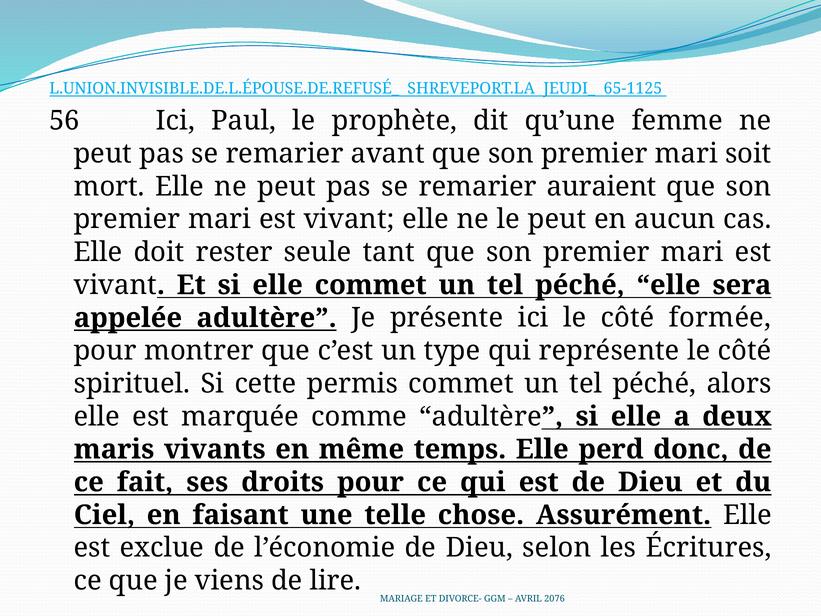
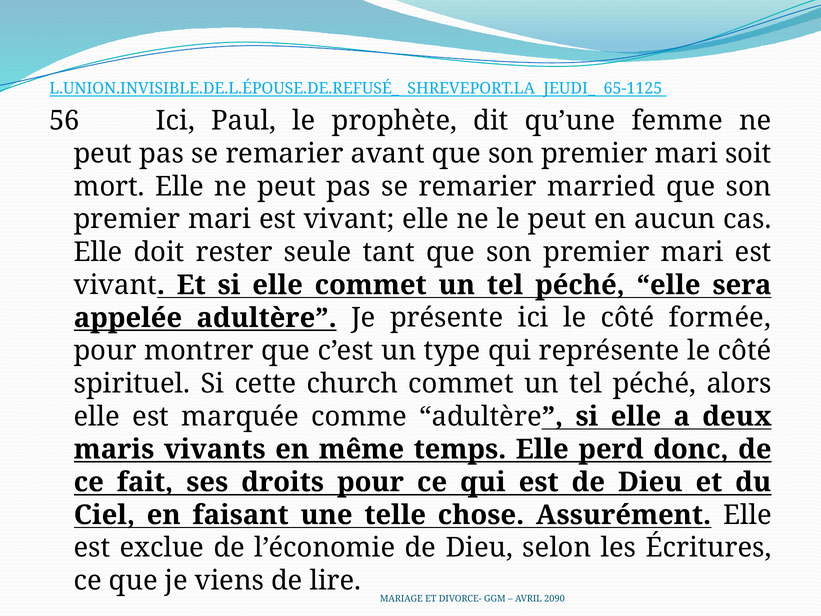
auraient: auraient -> married (601, 186)
permis: permis -> church (353, 383)
2076: 2076 -> 2090 (554, 599)
